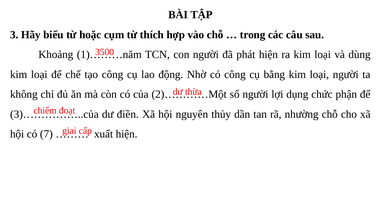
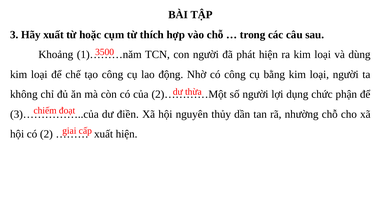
Hãy biểu: biểu -> xuất (54, 35)
7: 7 -> 2 (46, 134)
